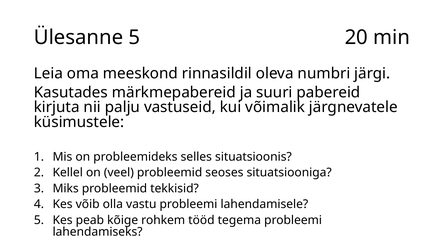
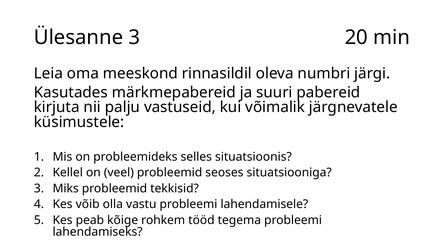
Ülesanne 5: 5 -> 3 (134, 37)
